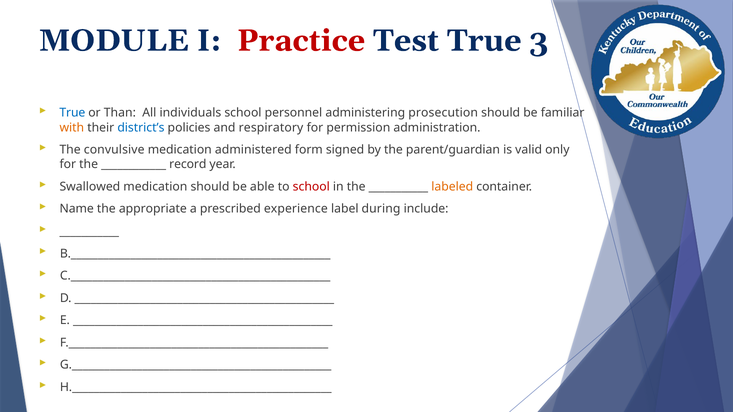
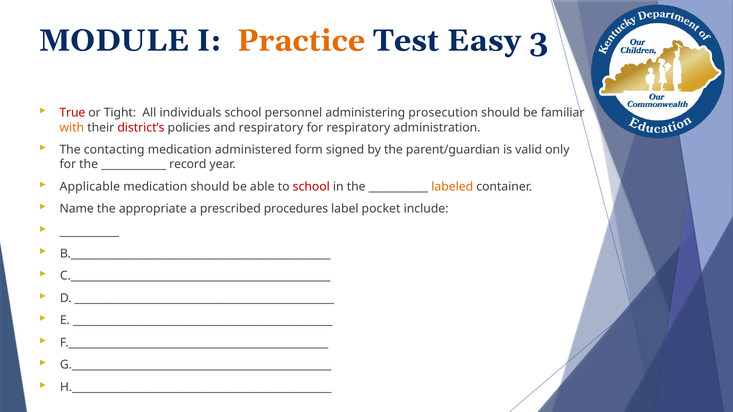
Practice colour: red -> orange (301, 41)
Test True: True -> Easy (484, 41)
True colour: blue -> red (72, 113)
Than: Than -> Tight (120, 113)
district’s colour: blue -> red (141, 128)
for permission: permission -> respiratory (358, 128)
convulsive: convulsive -> contacting (114, 150)
Swallowed: Swallowed -> Applicable (90, 187)
experience: experience -> procedures (296, 209)
during: during -> pocket (381, 209)
